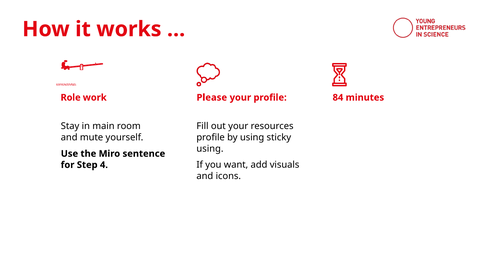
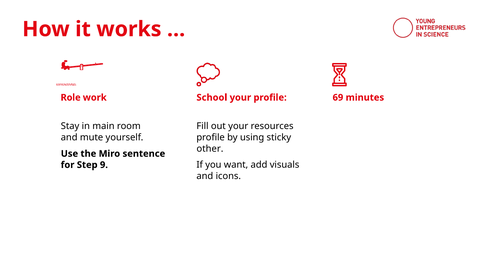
Please: Please -> School (212, 98)
84: 84 -> 69 (338, 98)
using: using -> other (210, 149)
4: 4 -> 9 (104, 165)
